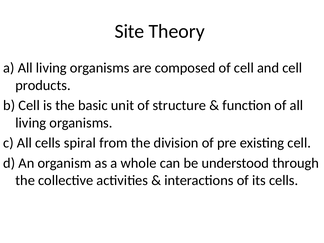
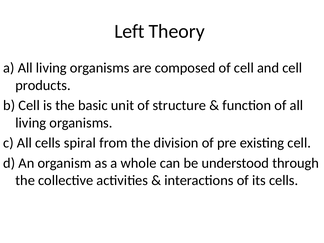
Site: Site -> Left (129, 31)
